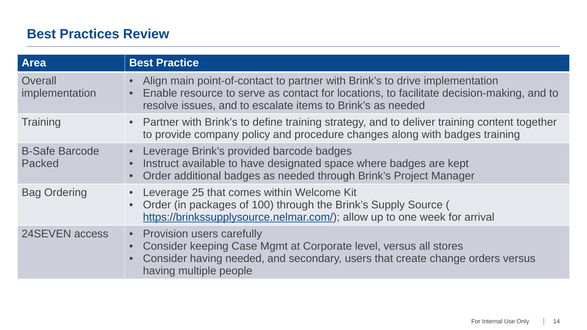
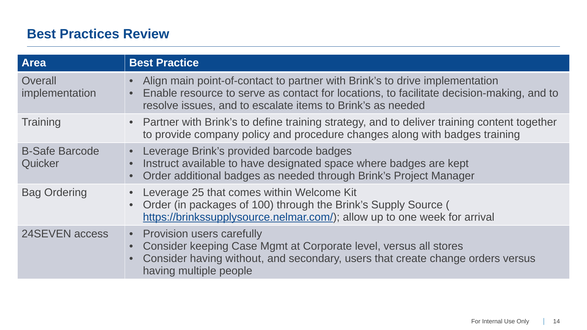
Packed: Packed -> Quicker (40, 164)
having needed: needed -> without (245, 259)
